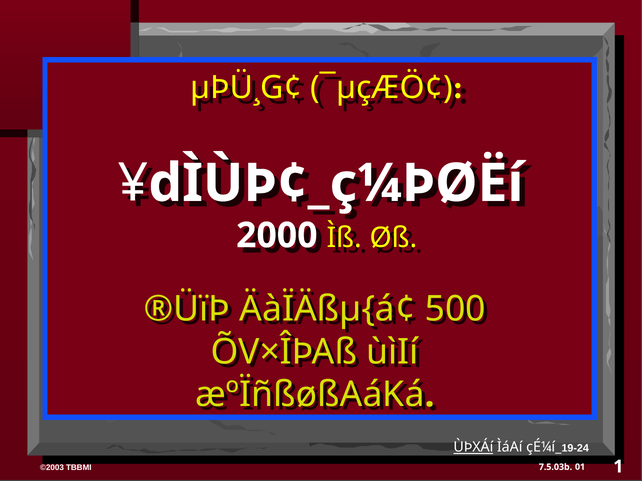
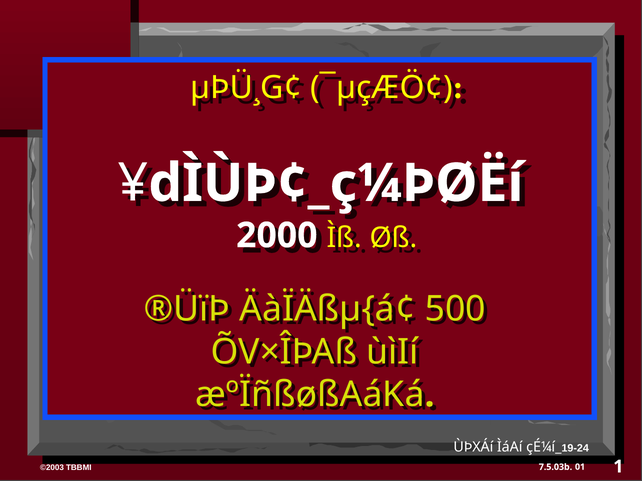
ÙÞXÁí underline: present -> none (473, 448)
